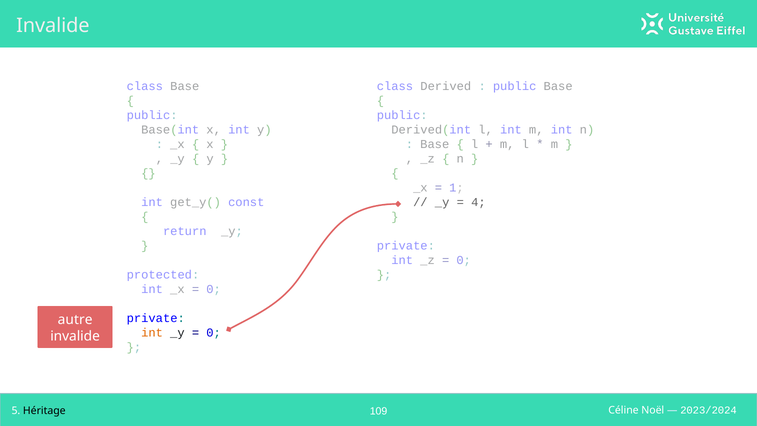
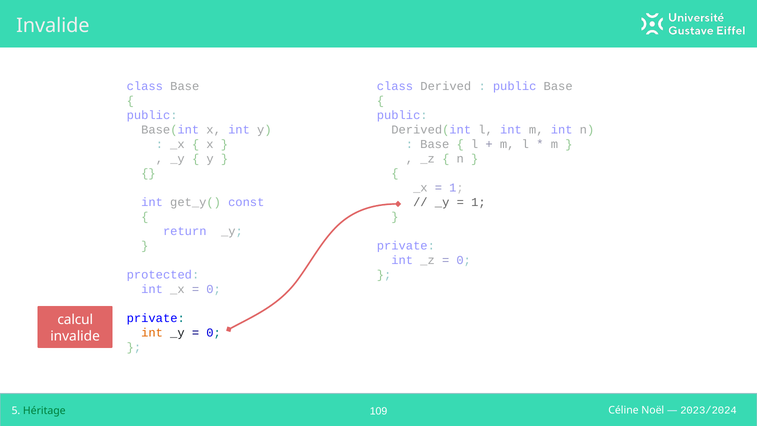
4: 4 -> 1 (478, 202)
autre: autre -> calcul (75, 320)
Héritage colour: black -> green (44, 411)
